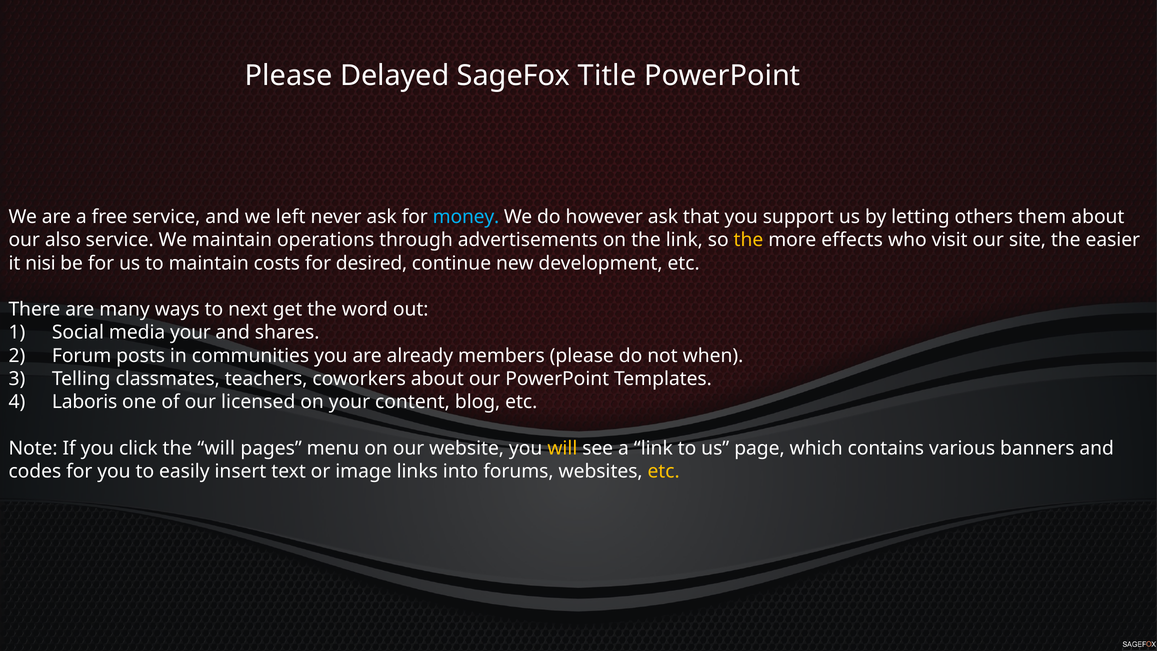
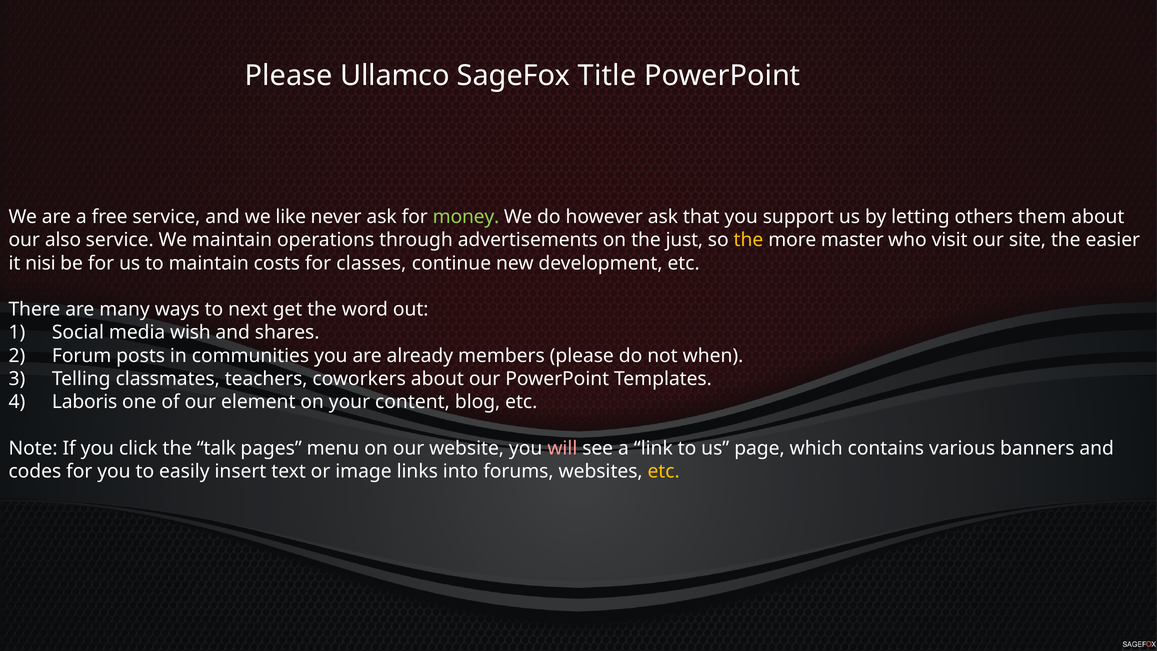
Delayed: Delayed -> Ullamco (395, 76)
left: left -> like (291, 217)
money colour: light blue -> light green (466, 217)
the link: link -> just (684, 240)
effects: effects -> master (852, 240)
desired: desired -> classes (371, 263)
media your: your -> wish (190, 333)
licensed: licensed -> element (258, 402)
the will: will -> talk (216, 448)
will colour: yellow -> pink (562, 448)
